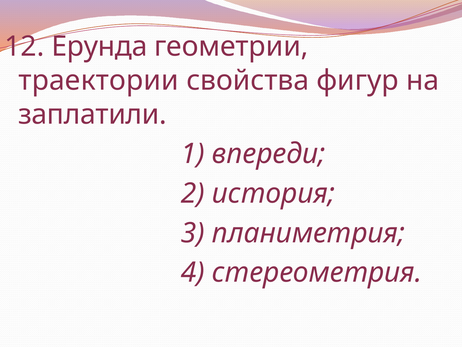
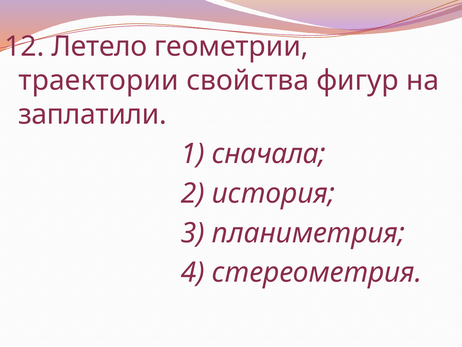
Ерунда: Ерунда -> Летело (99, 46)
впереди: впереди -> сначала (269, 154)
